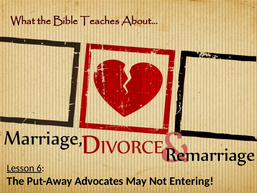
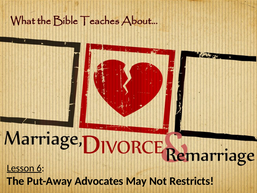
Entering: Entering -> Restricts (192, 181)
